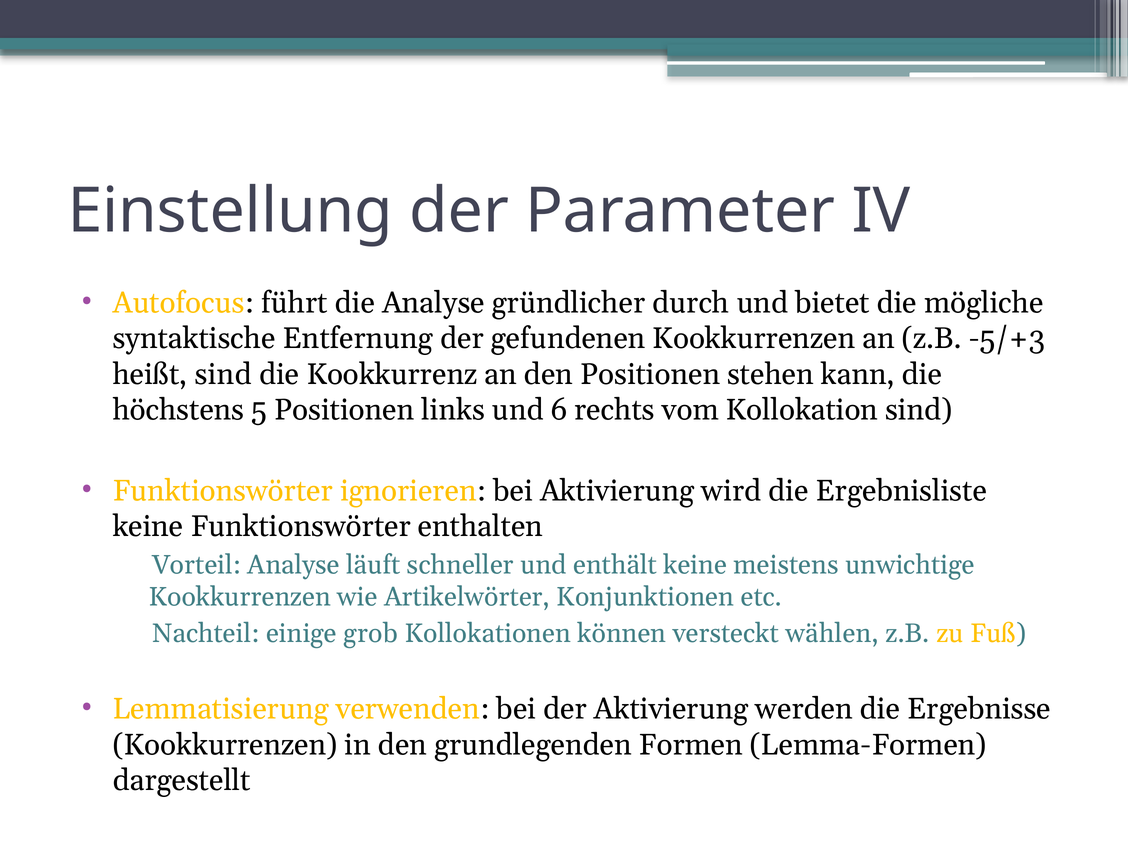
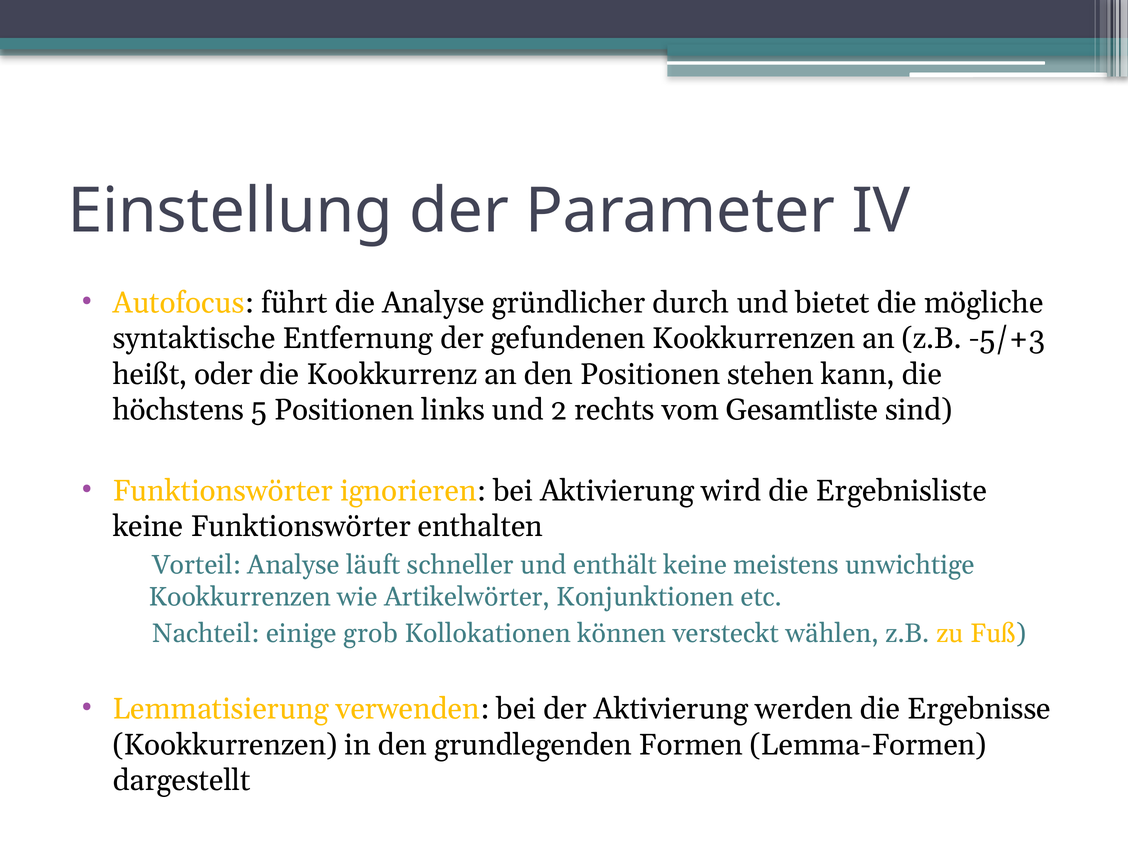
heißt sind: sind -> oder (223, 374)
6: 6 -> 2 (559, 410)
Kollokation: Kollokation -> Gesamtliste (802, 410)
